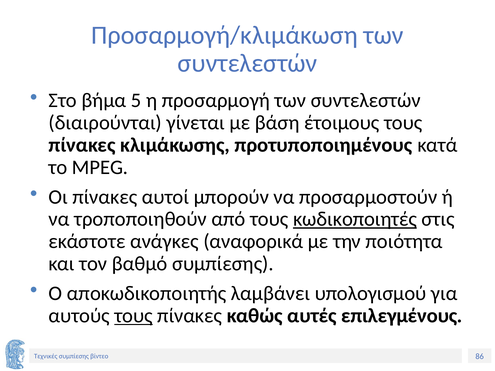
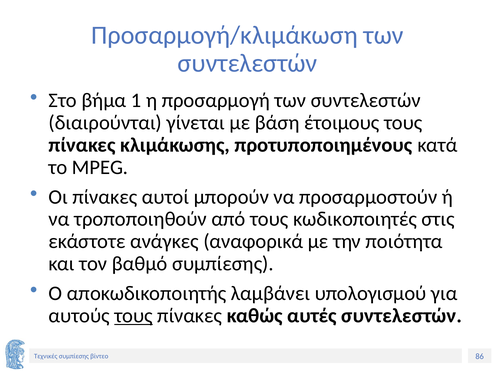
5: 5 -> 1 (136, 101)
κωδικοποιητές underline: present -> none (355, 219)
αυτές επιλεγμένους: επιλεγμένους -> συντελεστών (402, 316)
